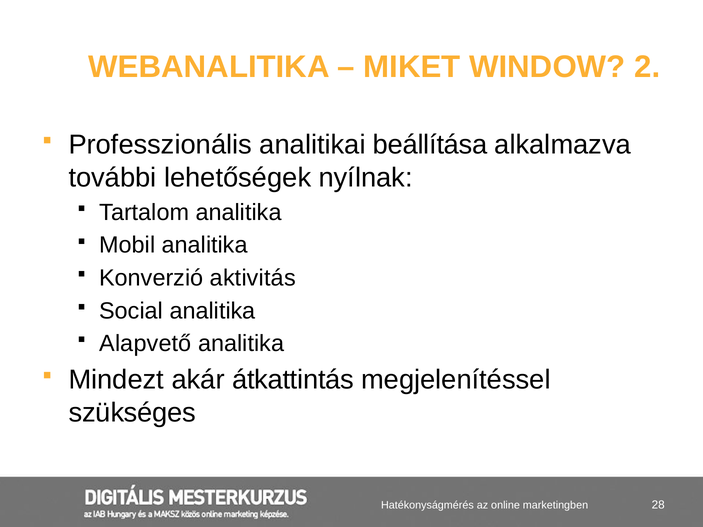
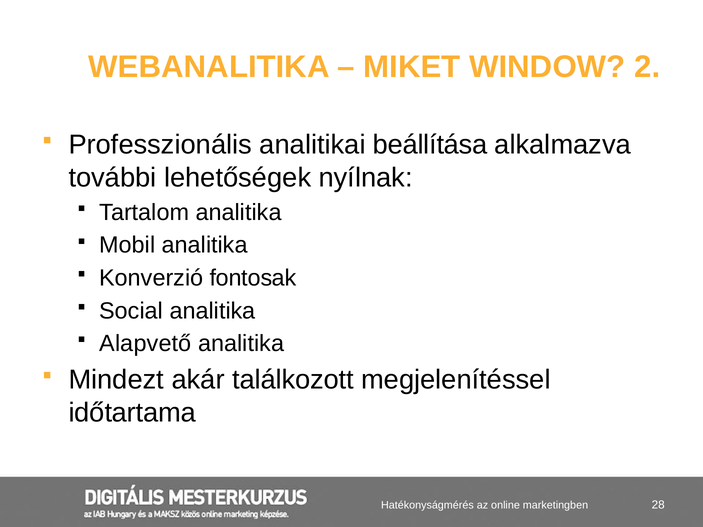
aktivitás: aktivitás -> fontosak (253, 278)
átkattintás: átkattintás -> találkozott (293, 380)
szükséges: szükséges -> időtartama (132, 413)
